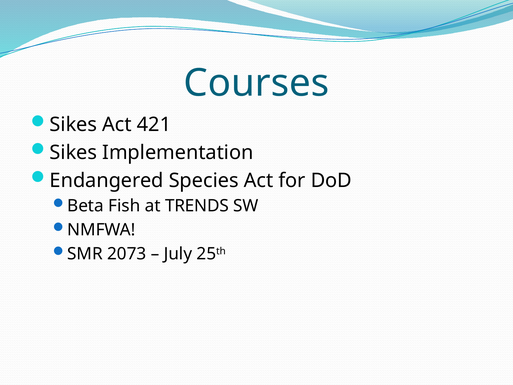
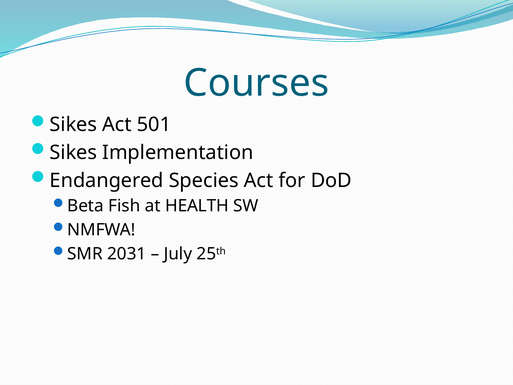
421: 421 -> 501 (154, 124)
TRENDS: TRENDS -> HEALTH (197, 206)
2073: 2073 -> 2031 (127, 254)
